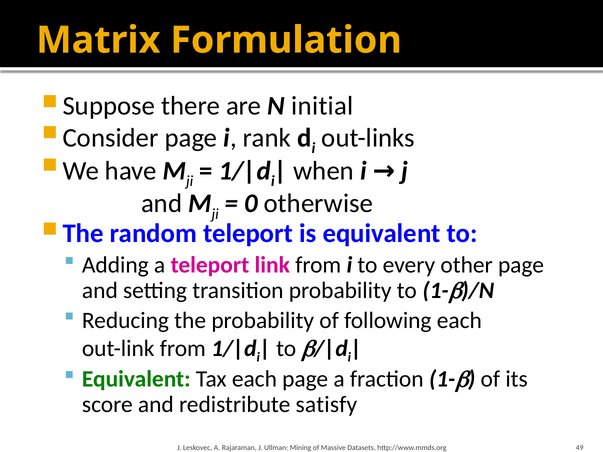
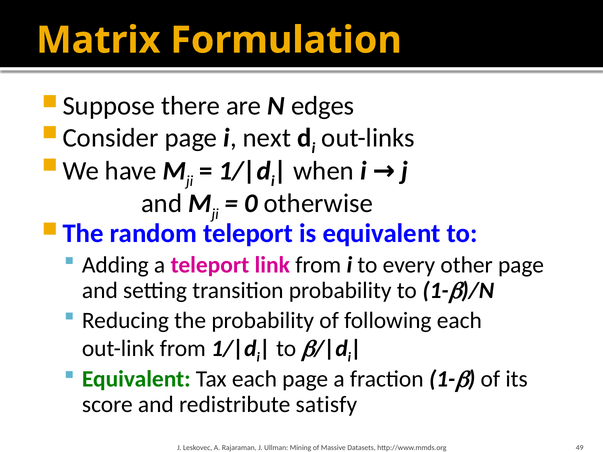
initial: initial -> edges (323, 106)
rank: rank -> next (267, 138)
